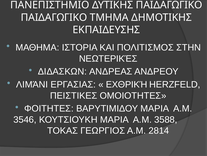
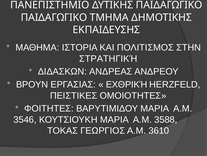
ΝΕΩΤΕΡΙΚΈΣ: ΝΕΩΤΕΡΙΚΈΣ -> ΣΤΡΑΤΗΓΙΚΉ (108, 58)
ΛΙΜΆΝΙ: ΛΙΜΆΝΙ -> ΒΡΟΥΝ (32, 84)
2814: 2814 -> 3610 (159, 130)
